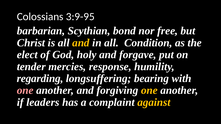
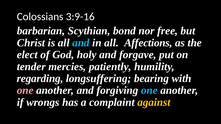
3:9-95: 3:9-95 -> 3:9-16 (80, 17)
and colour: yellow -> light blue (81, 43)
Condition: Condition -> Affections (148, 43)
response: response -> patiently (110, 67)
one colour: yellow -> light blue (149, 91)
leaders: leaders -> wrongs (43, 103)
